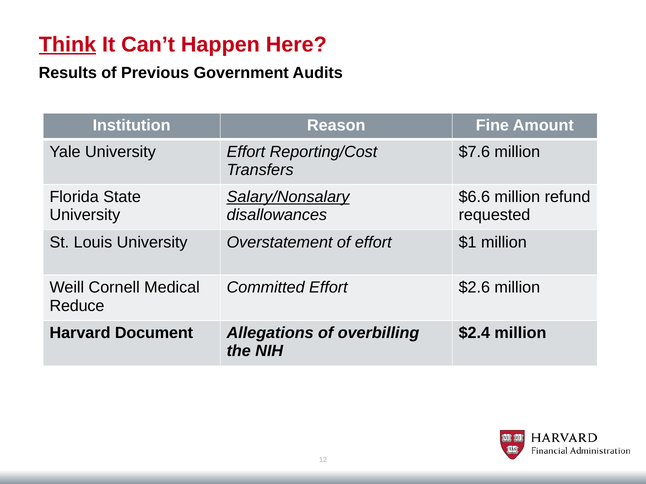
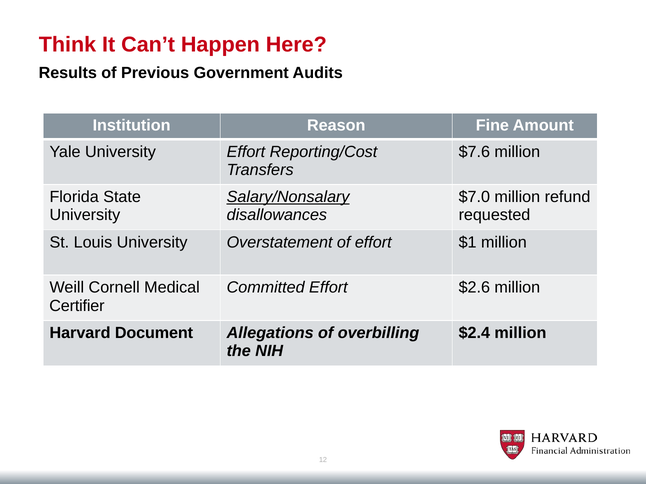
Think underline: present -> none (67, 45)
$6.6: $6.6 -> $7.0 (474, 197)
Reduce: Reduce -> Certifier (77, 306)
